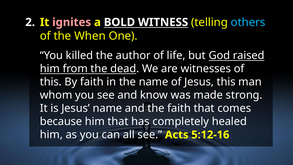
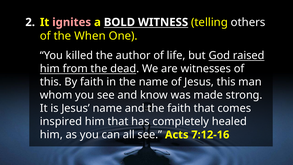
others colour: light blue -> white (248, 22)
because: because -> inspired (61, 121)
5:12-16: 5:12-16 -> 7:12-16 (210, 135)
